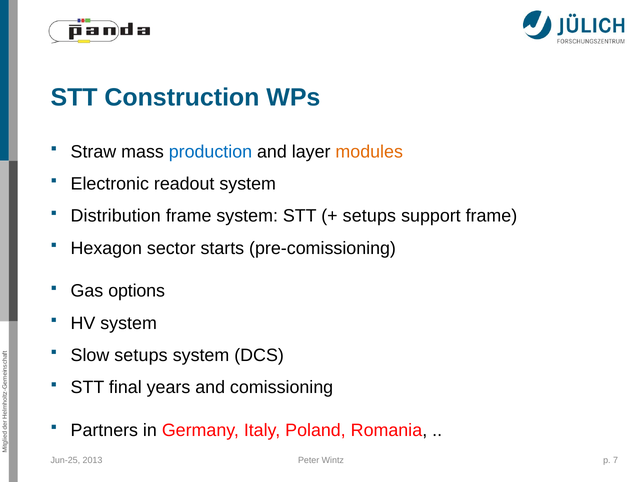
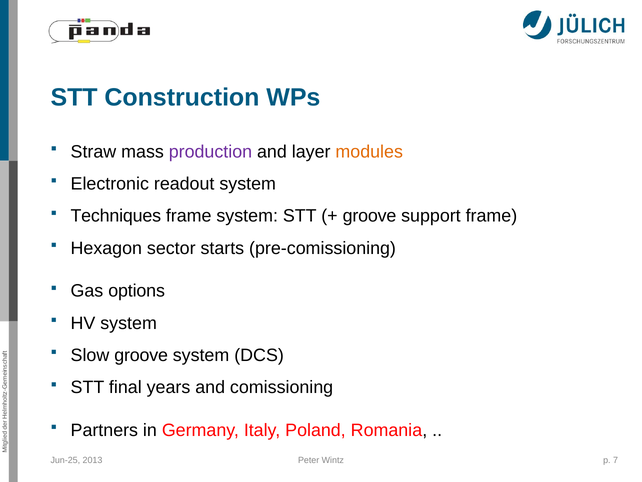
production colour: blue -> purple (210, 152)
Distribution: Distribution -> Techniques (116, 216)
setups: setups -> groove (370, 216)
Slow setups: setups -> groove (141, 355)
